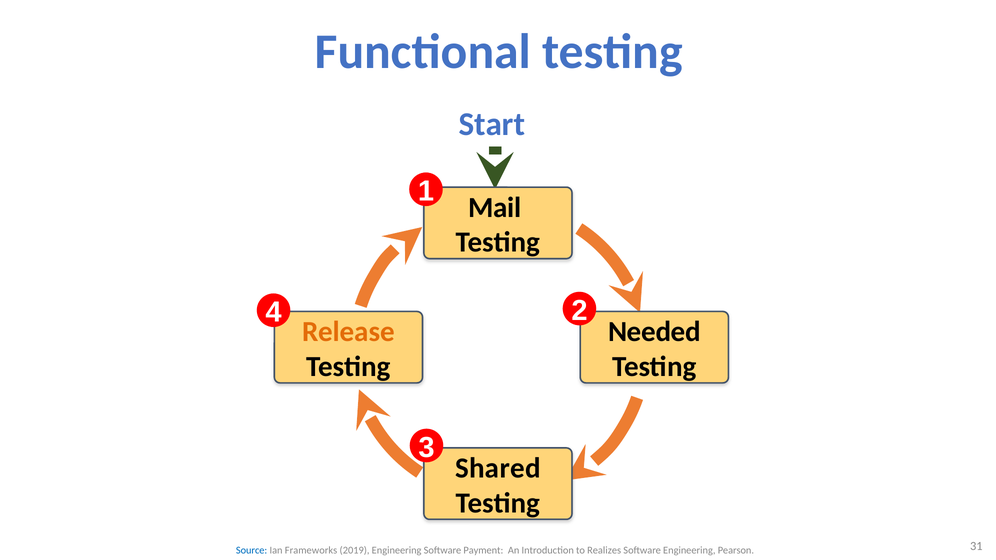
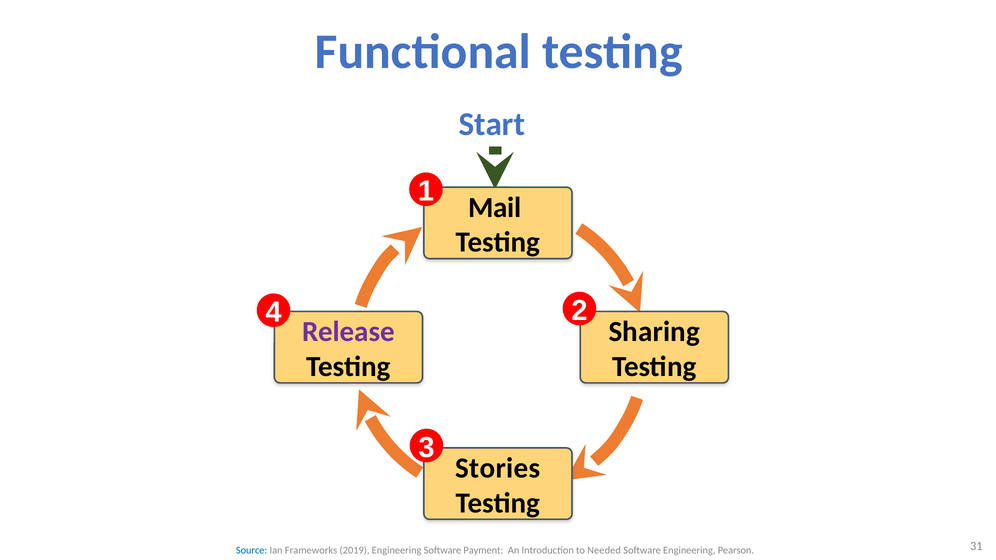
Release colour: orange -> purple (348, 332)
Needed: Needed -> Sharing (654, 332)
Shared: Shared -> Stories (498, 468)
Realizes: Realizes -> Needed (604, 550)
